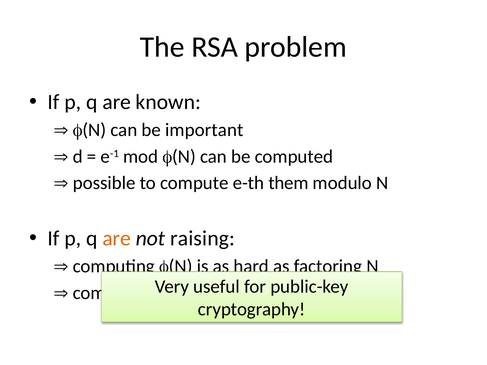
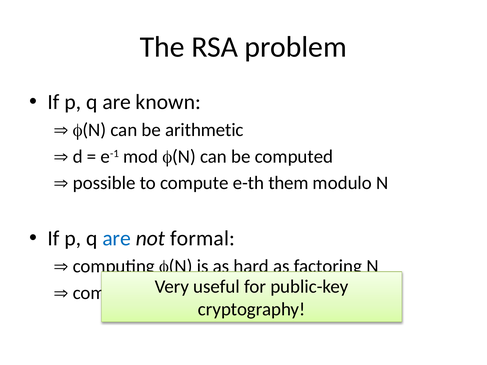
important: important -> arithmetic (204, 130)
are colour: orange -> blue (117, 239)
raising: raising -> formal (203, 239)
